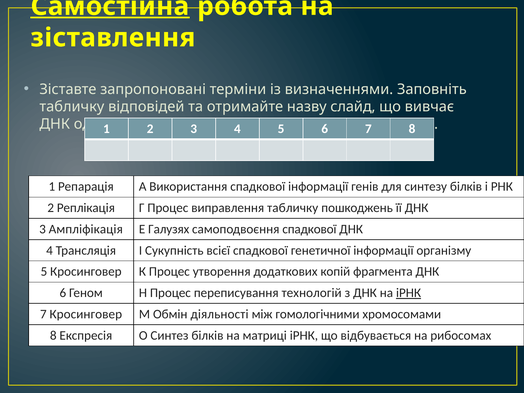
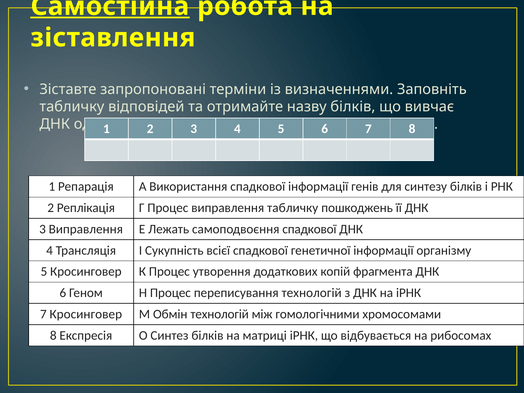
назву слайд: слайд -> білків (353, 107)
3 Ампліфікація: Ампліфікація -> Виправлення (86, 229)
Галузях: Галузях -> Лежать (169, 229)
іРНК underline: present -> none (409, 293)
Обмін діяльності: діяльності -> технологій (220, 314)
